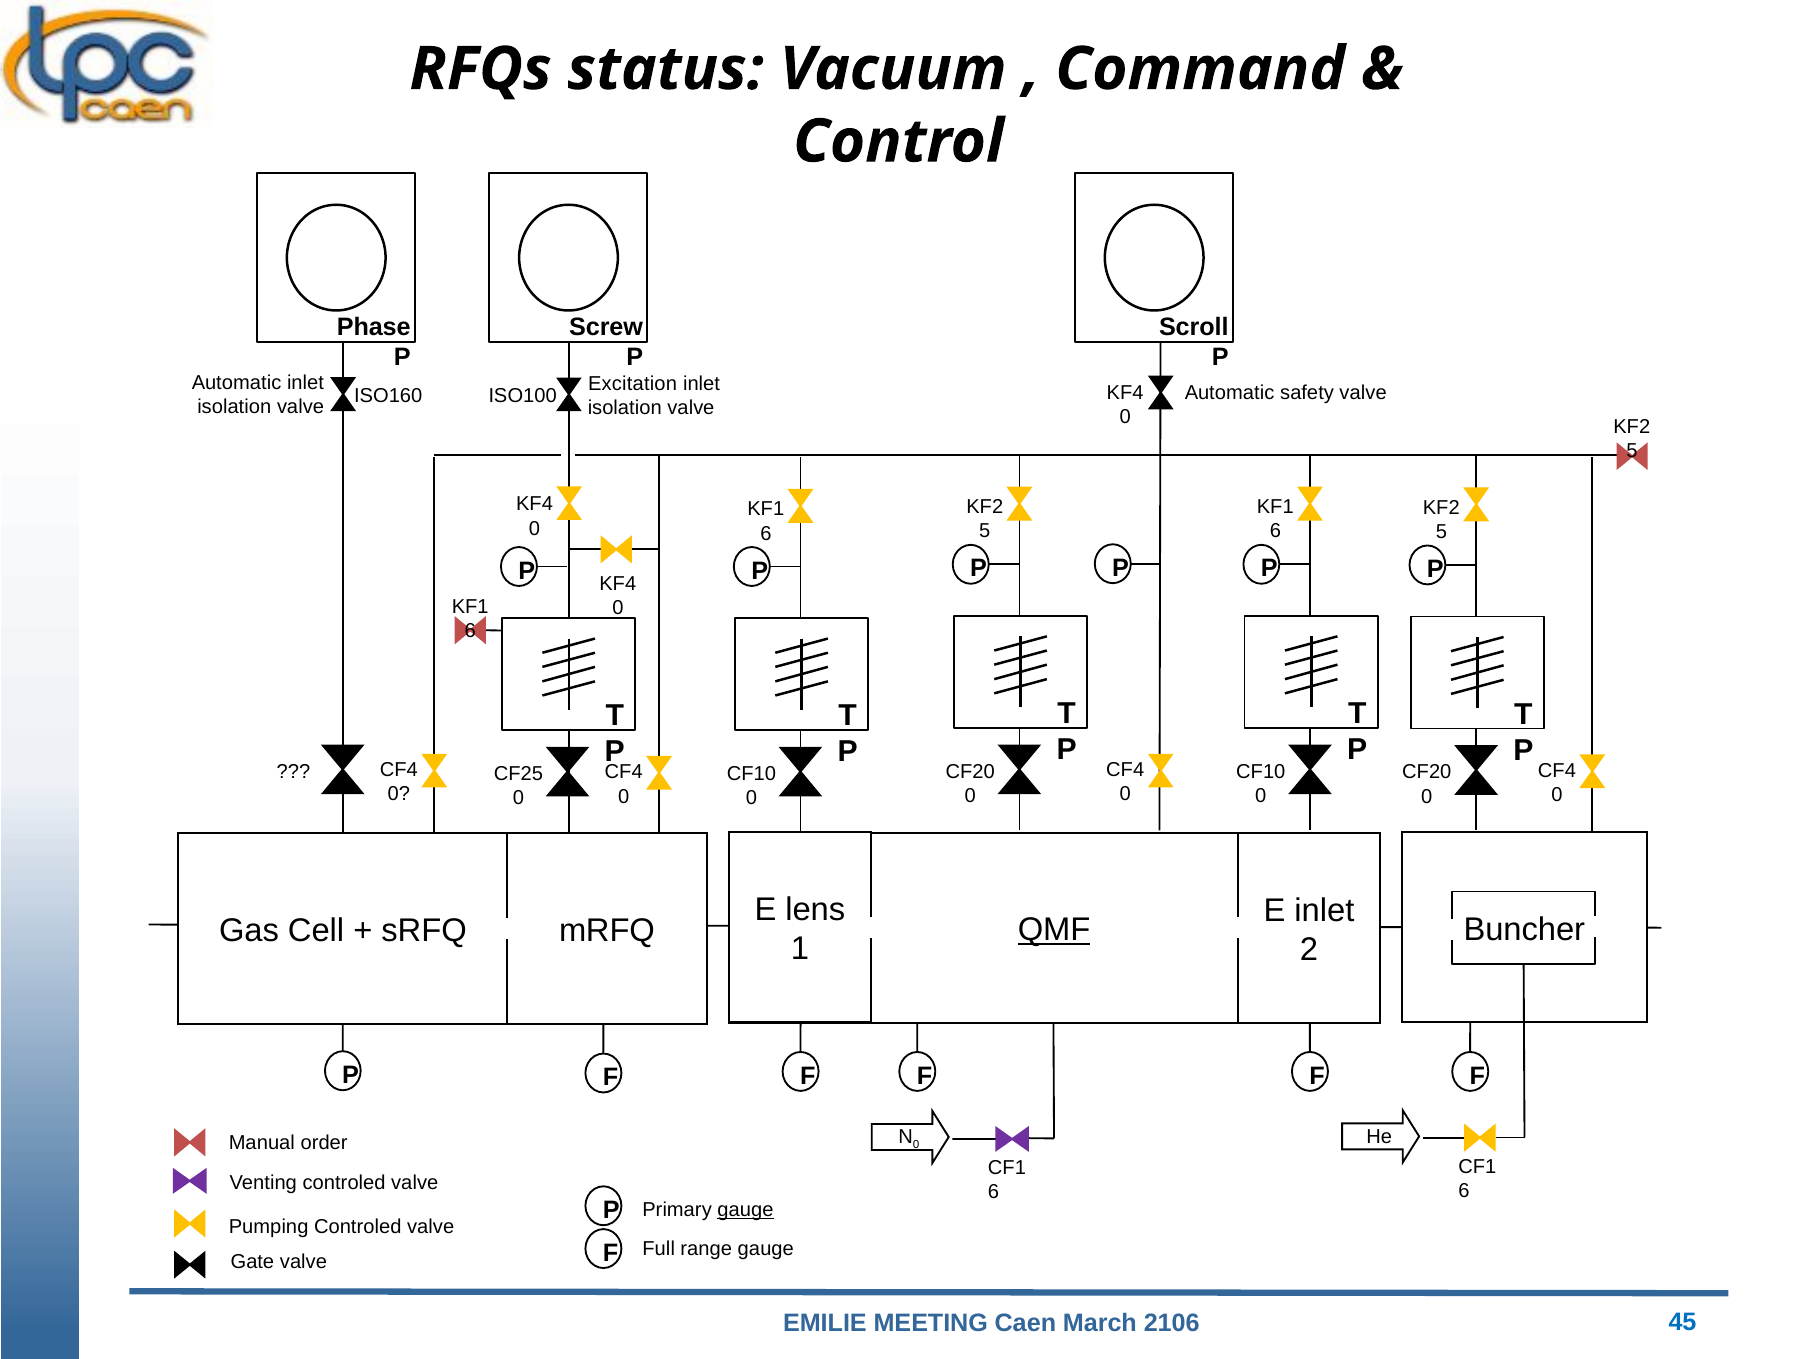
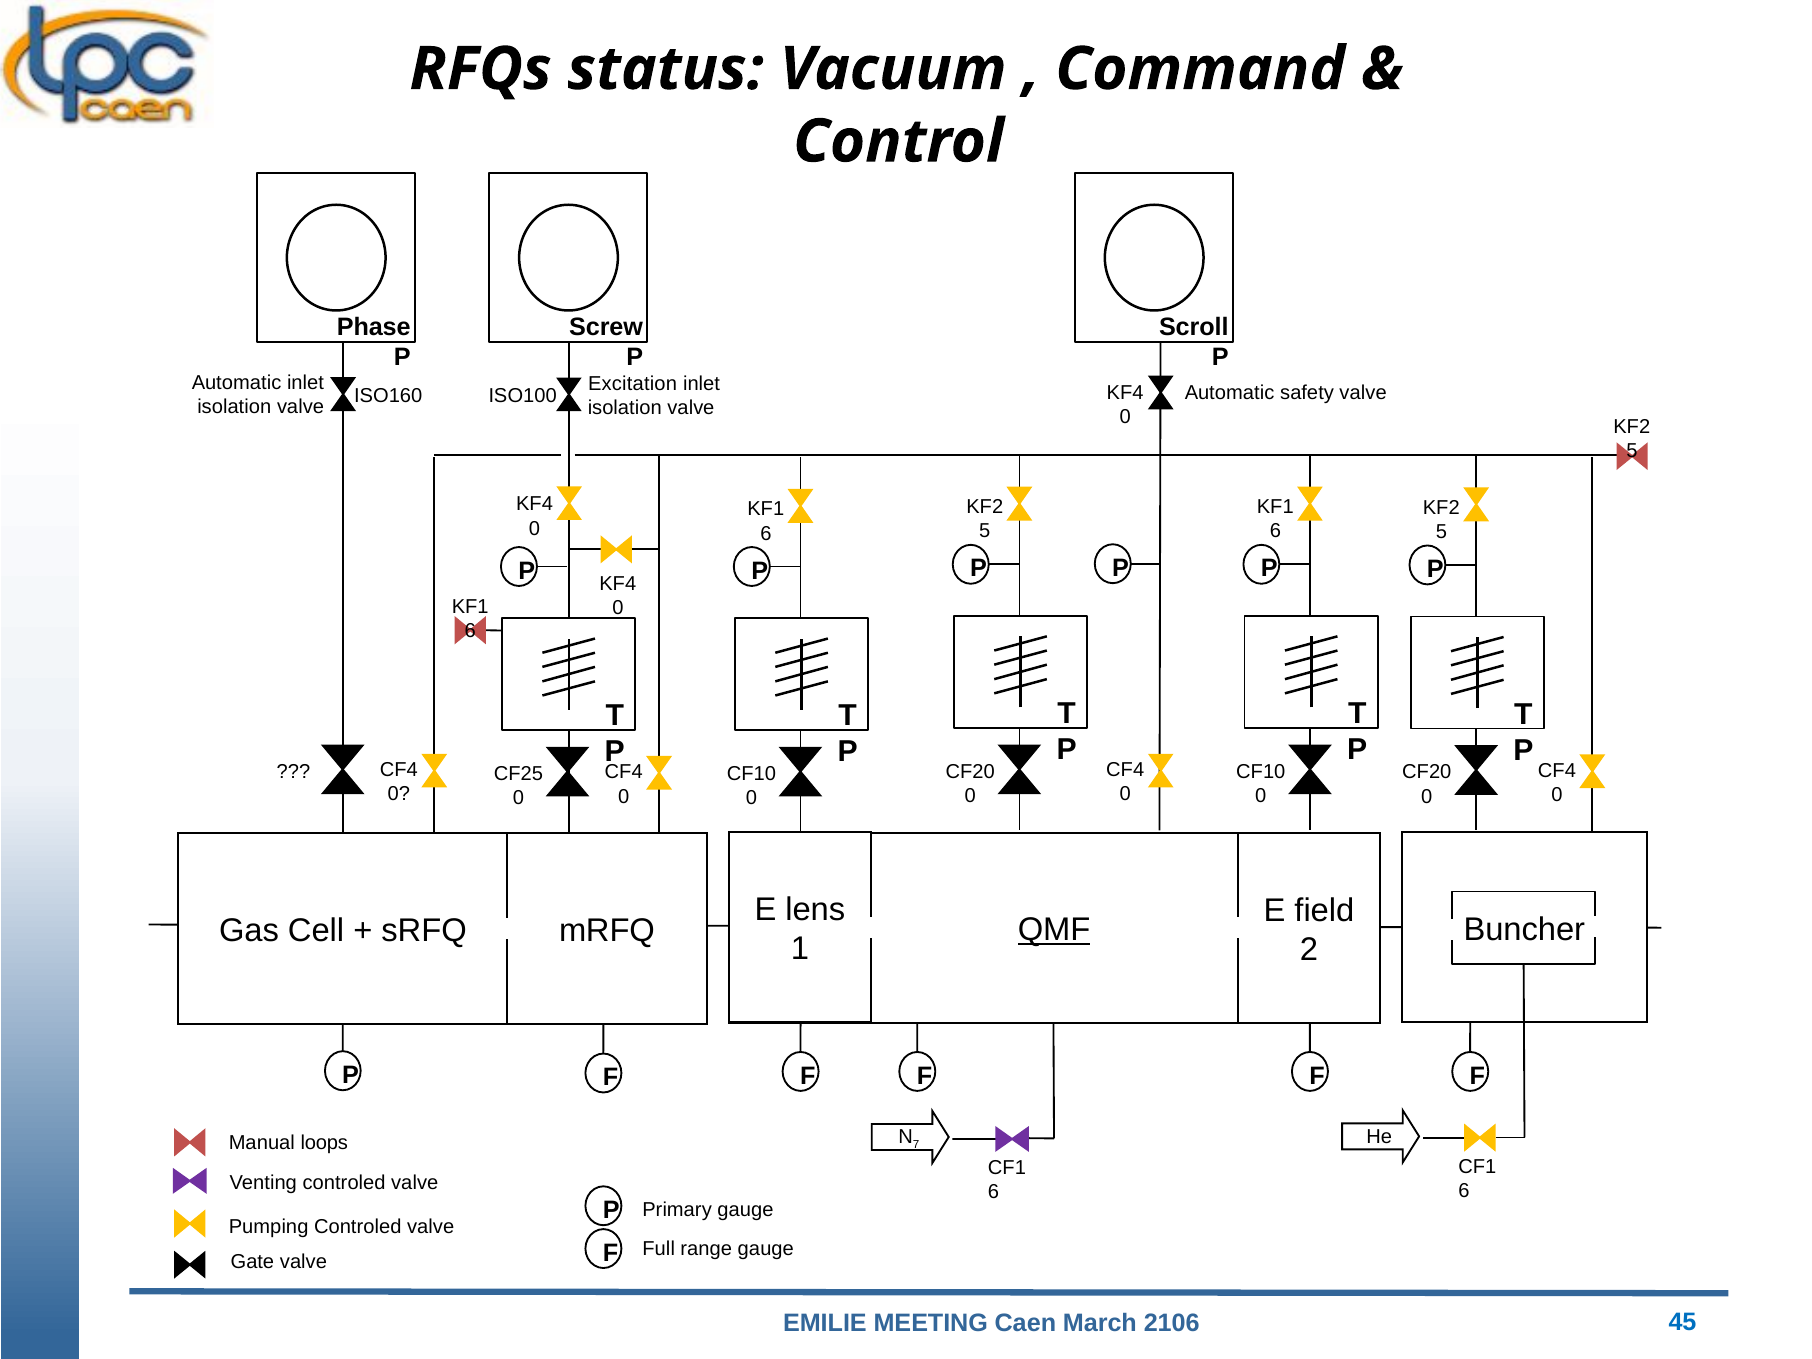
E inlet: inlet -> field (1324, 910)
0: 0 -> 7 (916, 1145)
order: order -> loops (324, 1143)
gauge underline: present -> none (745, 1210)
